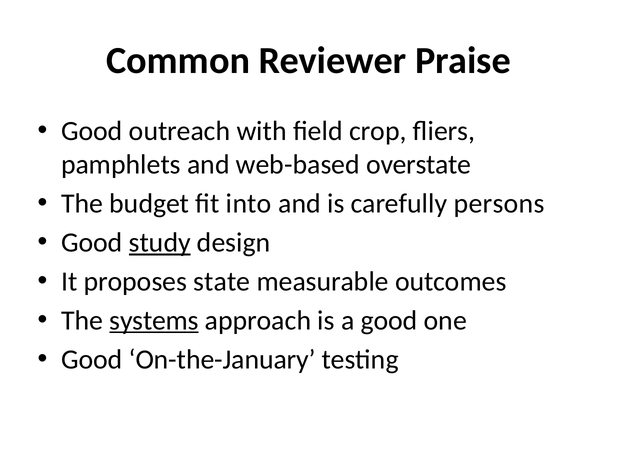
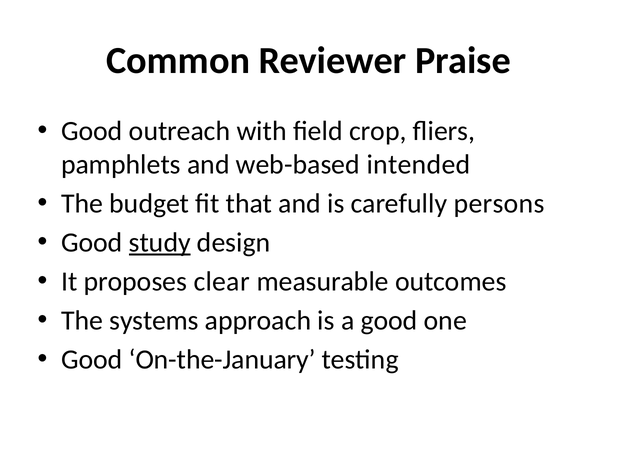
overstate: overstate -> intended (418, 165)
into: into -> that (249, 204)
state: state -> clear (222, 282)
systems underline: present -> none (154, 321)
